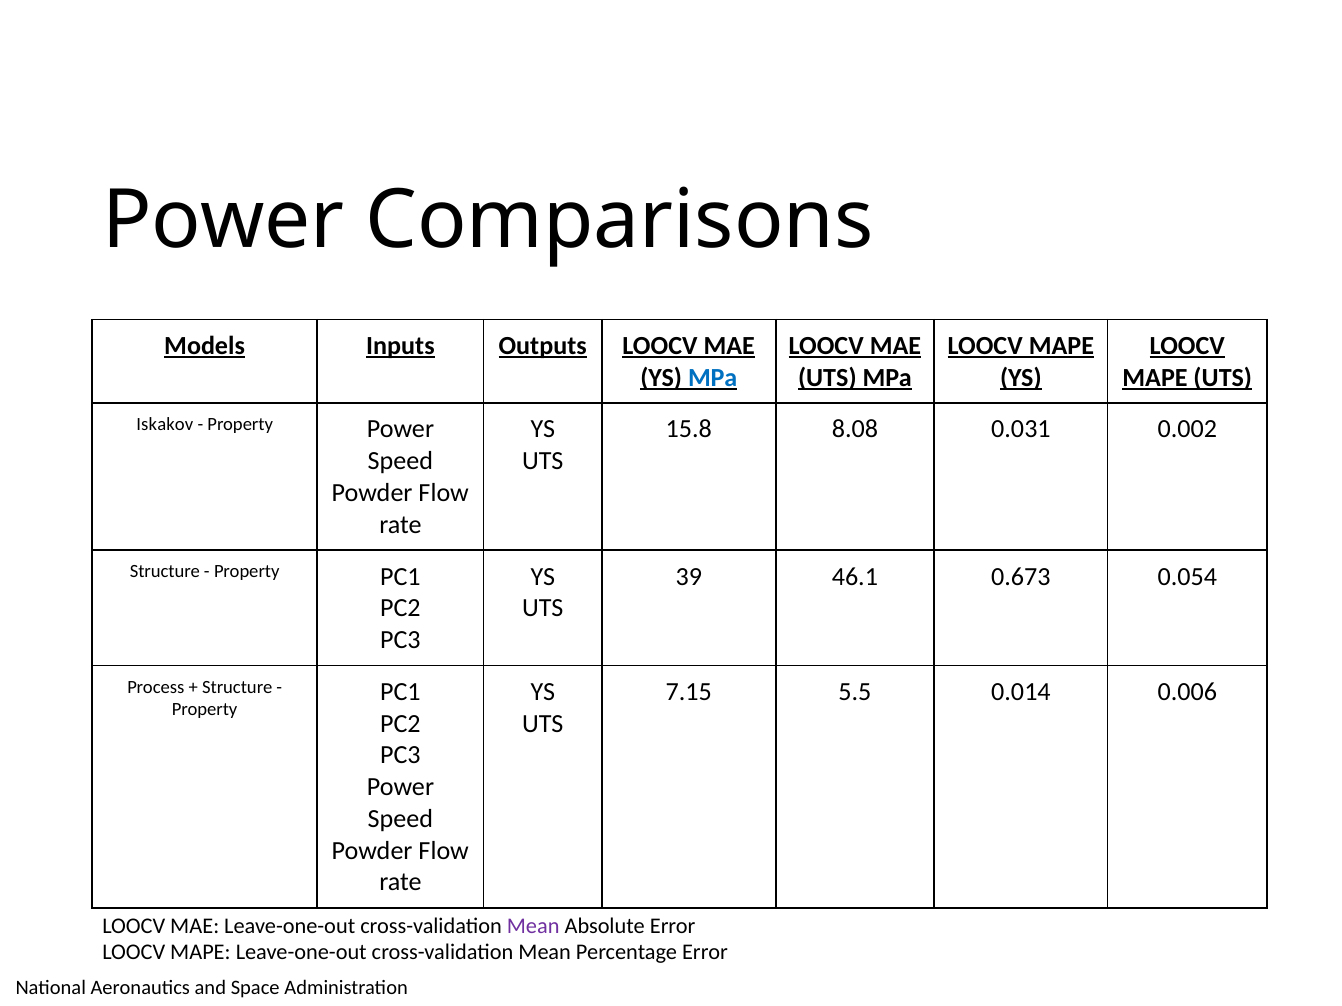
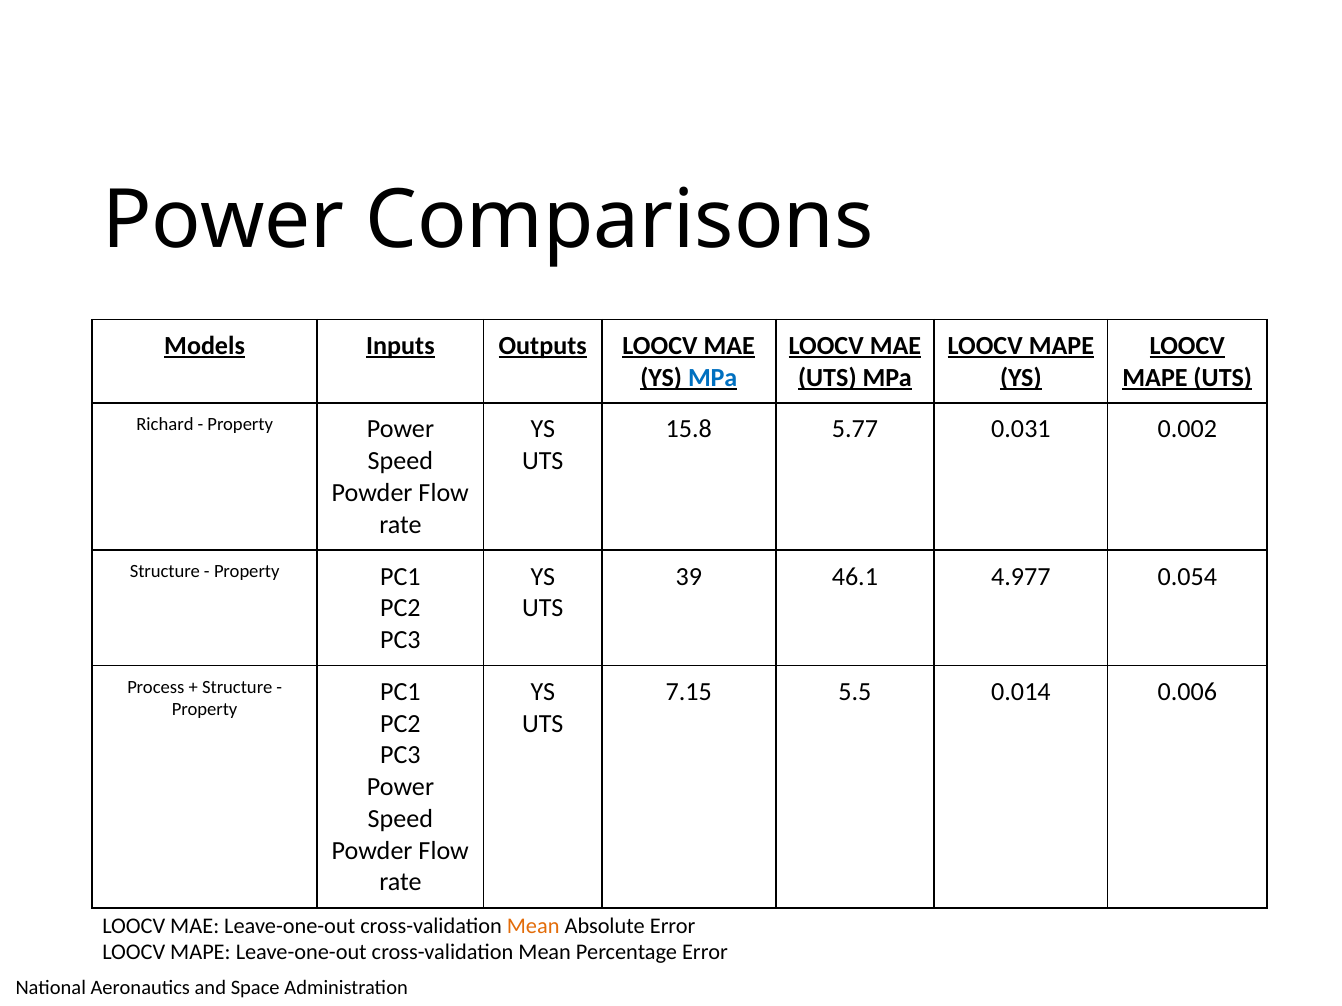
Iskakov: Iskakov -> Richard (165, 425)
8.08: 8.08 -> 5.77 (855, 430)
0.673: 0.673 -> 4.977 (1021, 577)
Mean colour: purple -> orange (533, 926)
